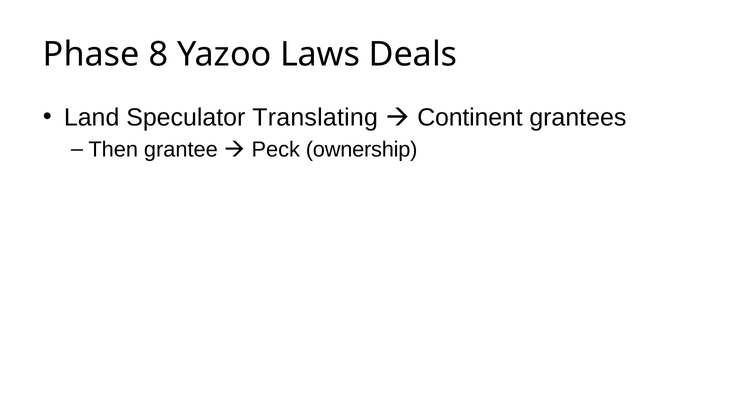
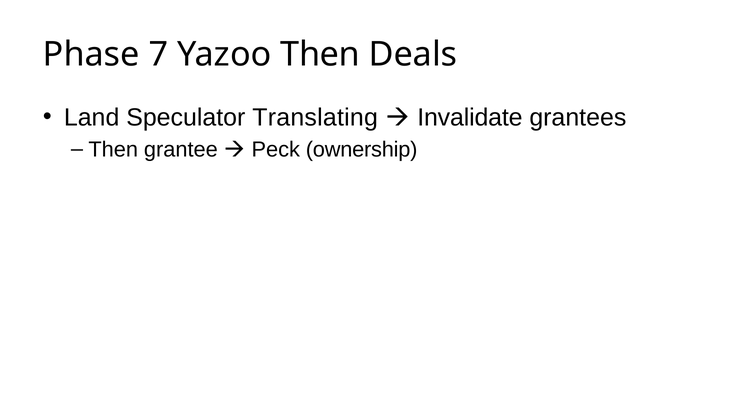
8: 8 -> 7 (158, 54)
Yazoo Laws: Laws -> Then (320, 54)
Continent: Continent -> Invalidate (470, 118)
